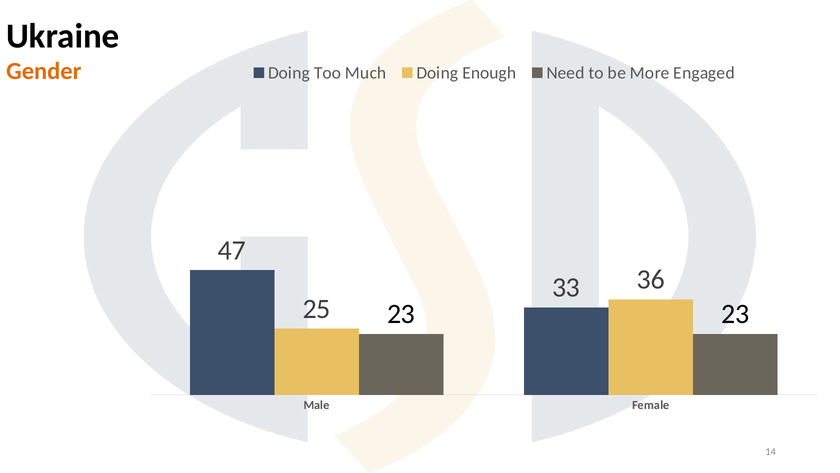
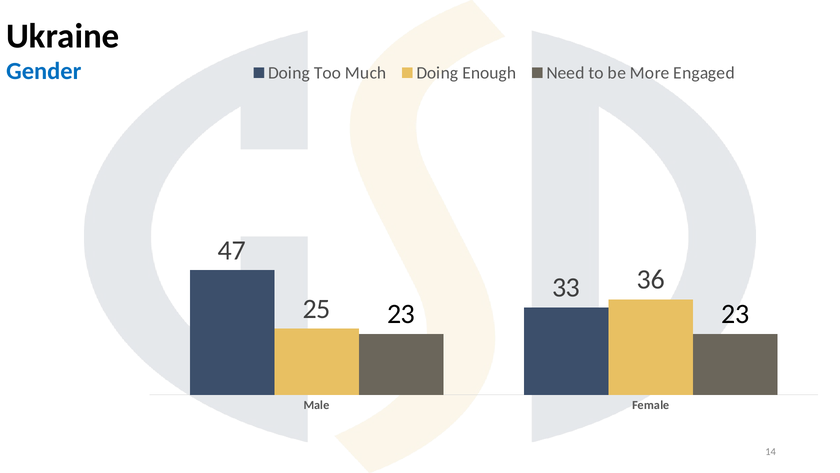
Gender colour: orange -> blue (44, 71)
